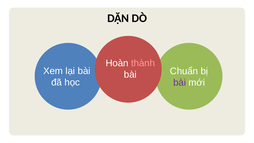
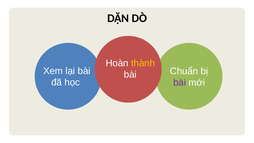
thành colour: pink -> yellow (143, 63)
